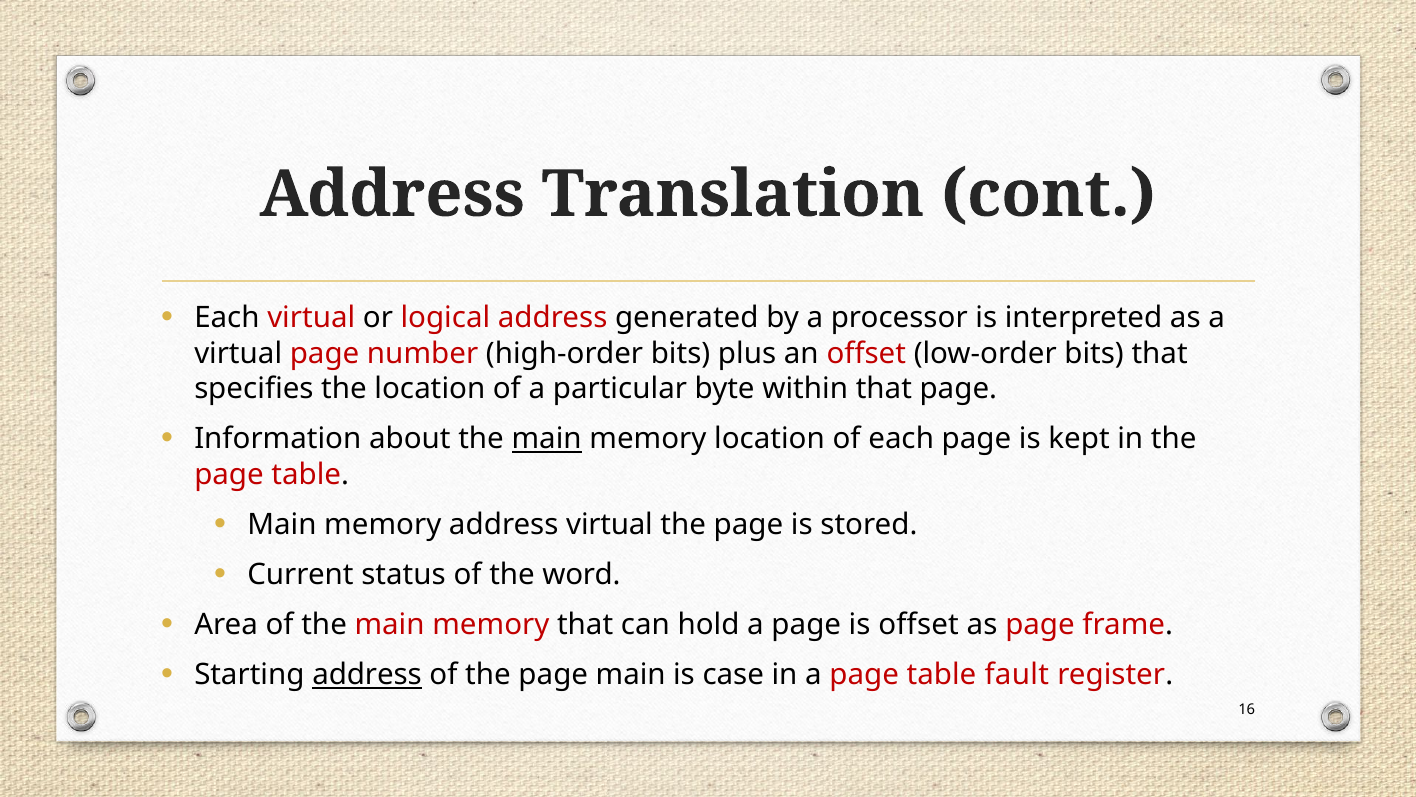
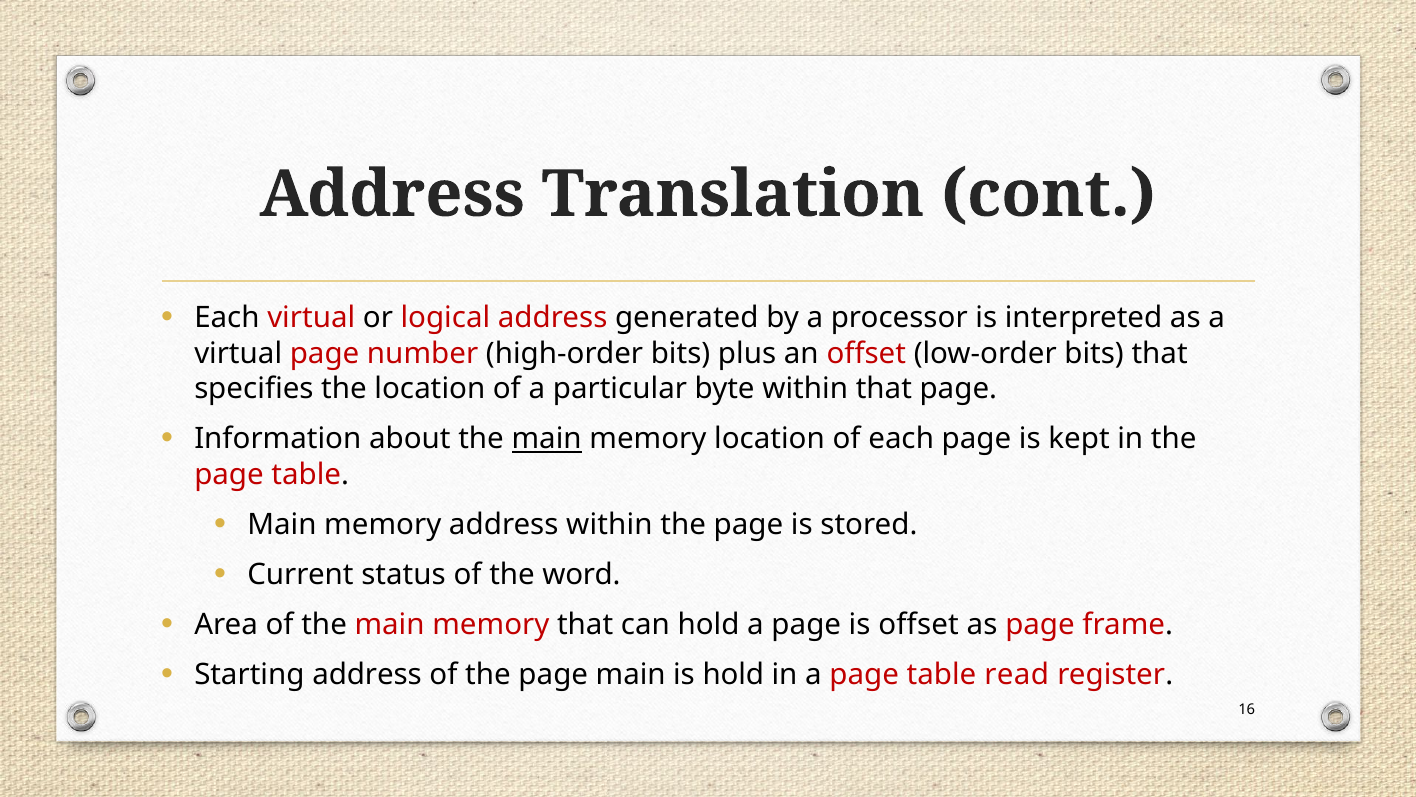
address virtual: virtual -> within (609, 524)
address underline: present -> none (367, 675)
is case: case -> hold (733, 675)
fault: fault -> read (1017, 675)
